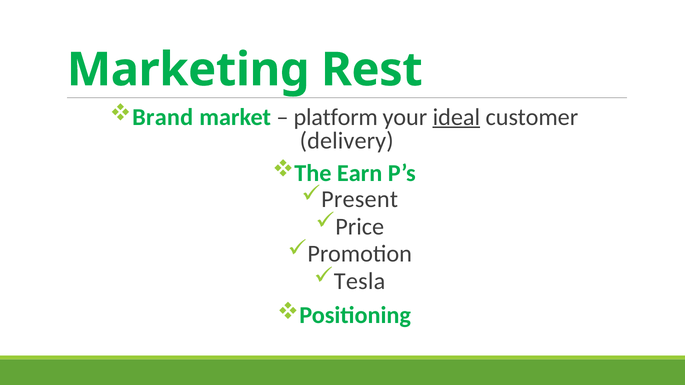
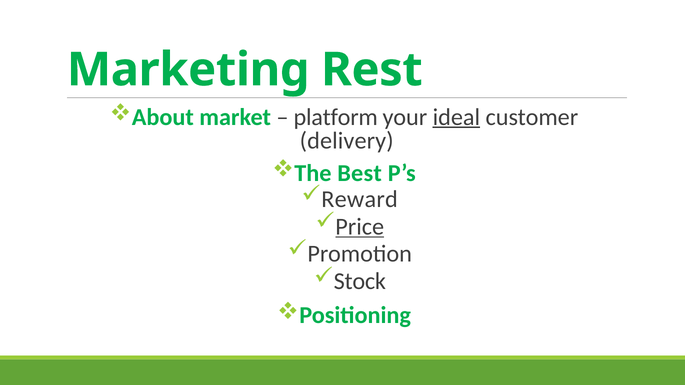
Brand: Brand -> About (163, 117)
Earn: Earn -> Best (360, 173)
Present: Present -> Reward (360, 199)
Price underline: none -> present (360, 227)
Tesla: Tesla -> Stock (360, 282)
